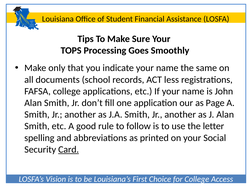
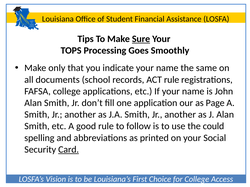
Sure underline: none -> present (141, 39)
ACT less: less -> rule (172, 80)
letter: letter -> could (213, 127)
